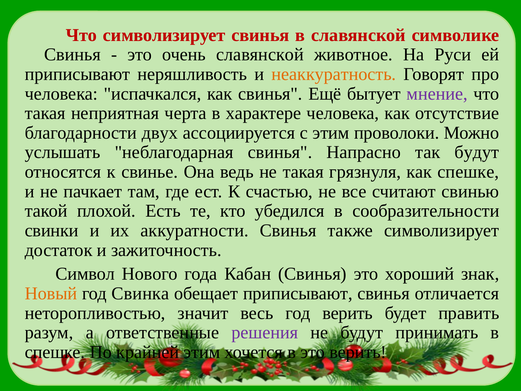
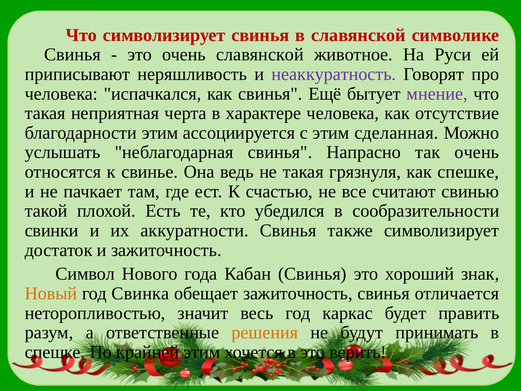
неаккуратность colour: orange -> purple (334, 74)
благодарности двух: двух -> этим (160, 133)
проволоки: проволоки -> сделанная (396, 133)
так будут: будут -> очень (477, 152)
обещает приписывают: приписывают -> зажиточность (298, 293)
год верить: верить -> каркас (348, 313)
решения colour: purple -> orange (265, 332)
